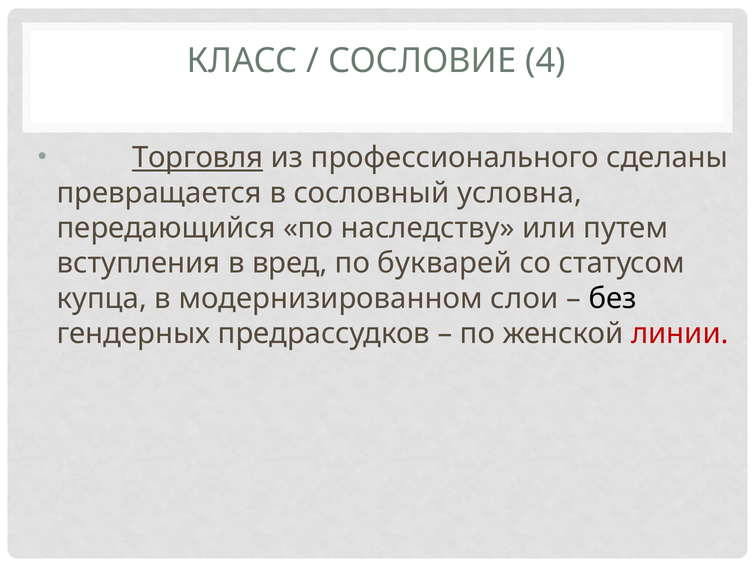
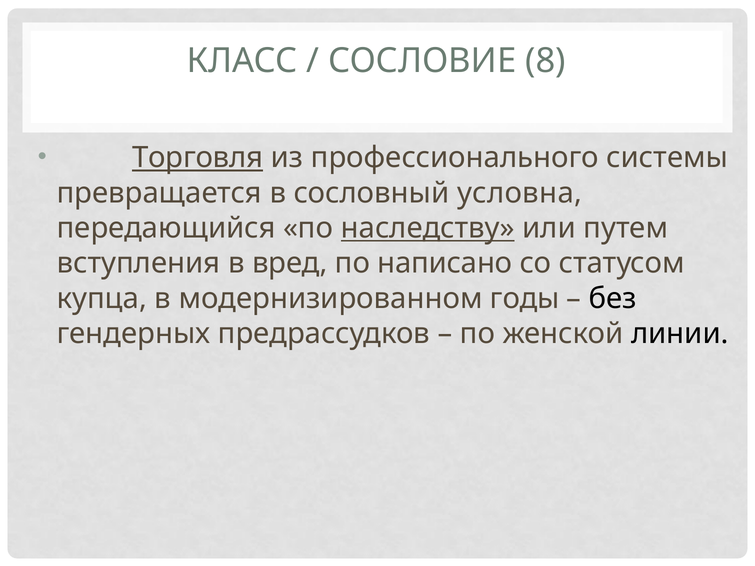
4: 4 -> 8 (546, 61)
сделаны: сделаны -> системы (667, 158)
наследству underline: none -> present (428, 228)
букварей: букварей -> написано (445, 263)
слои: слои -> годы (525, 299)
линии colour: red -> black (680, 334)
